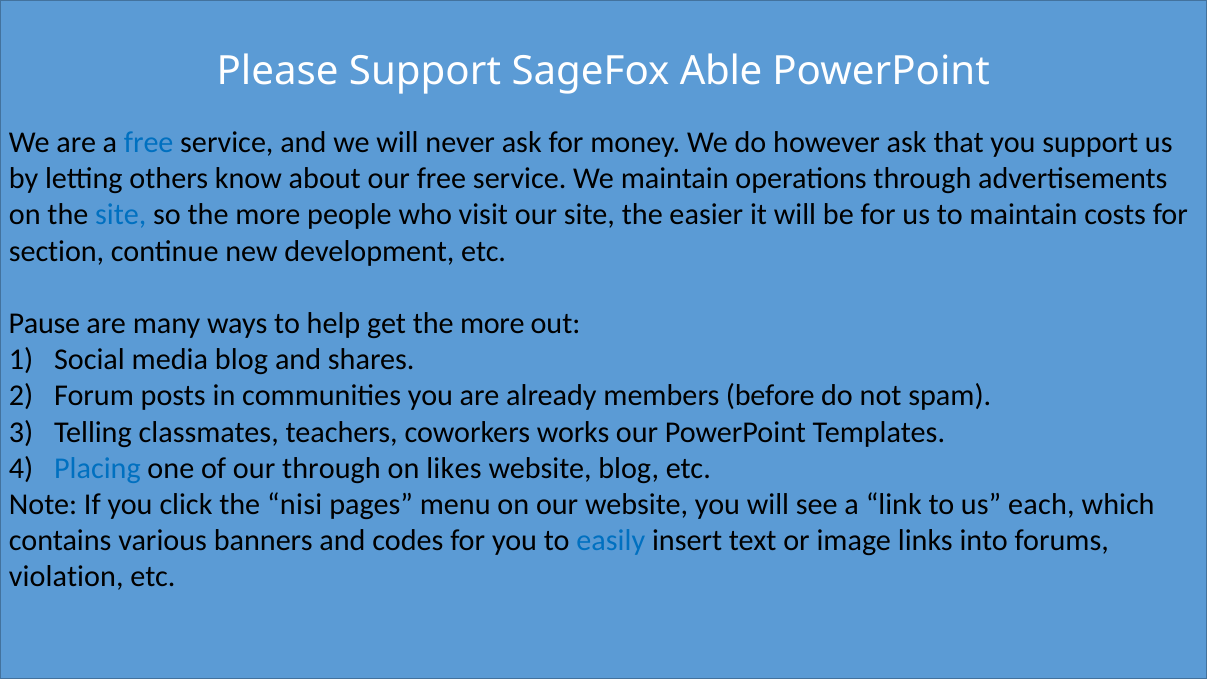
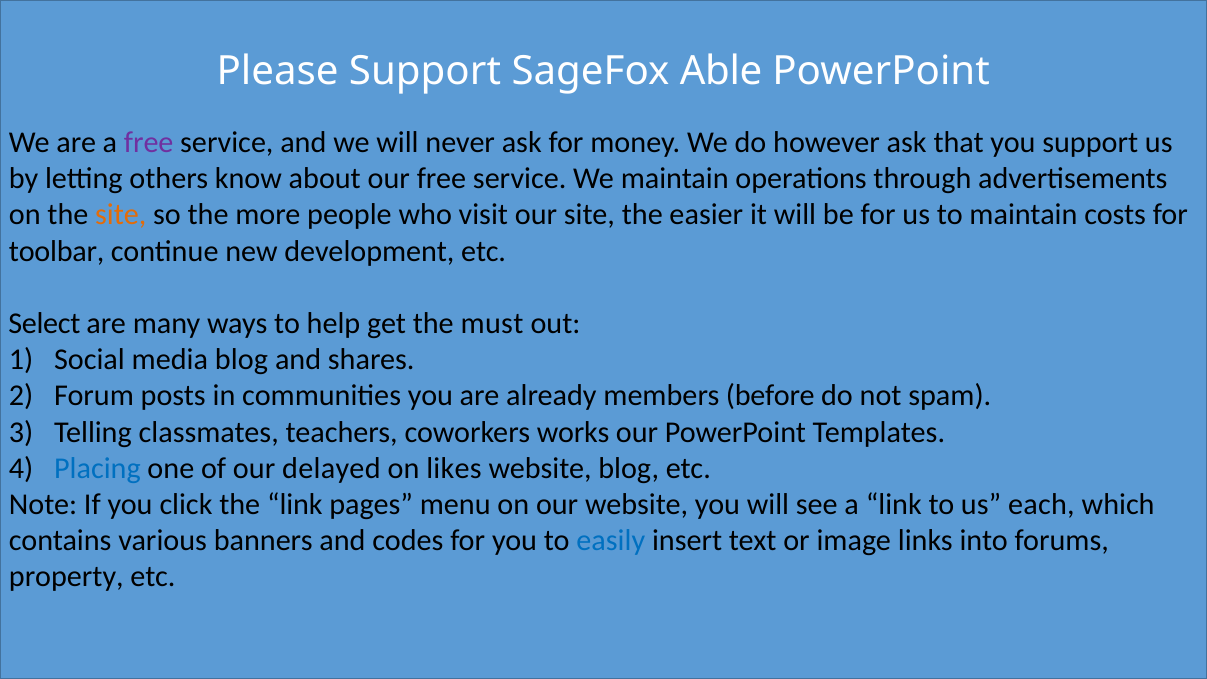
free colour: blue -> purple (149, 142)
site colour: blue -> orange (121, 215)
section: section -> toolbar (57, 251)
Pause: Pause -> Select (44, 323)
get the more: more -> must (492, 323)
our through: through -> delayed (331, 468)
the nisi: nisi -> link (295, 504)
violation: violation -> property (66, 577)
